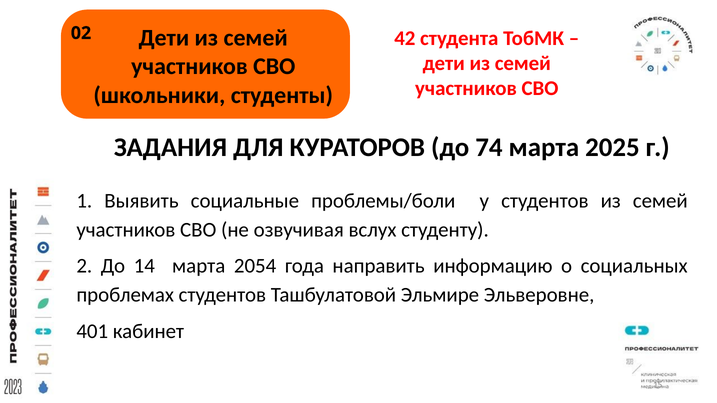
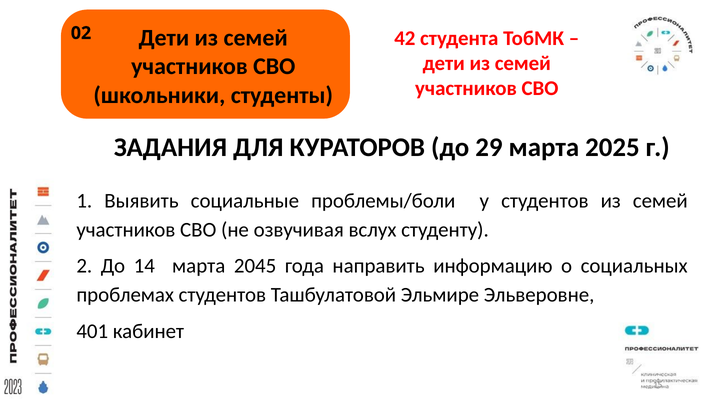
74: 74 -> 29 (489, 148)
2054: 2054 -> 2045 (255, 266)
